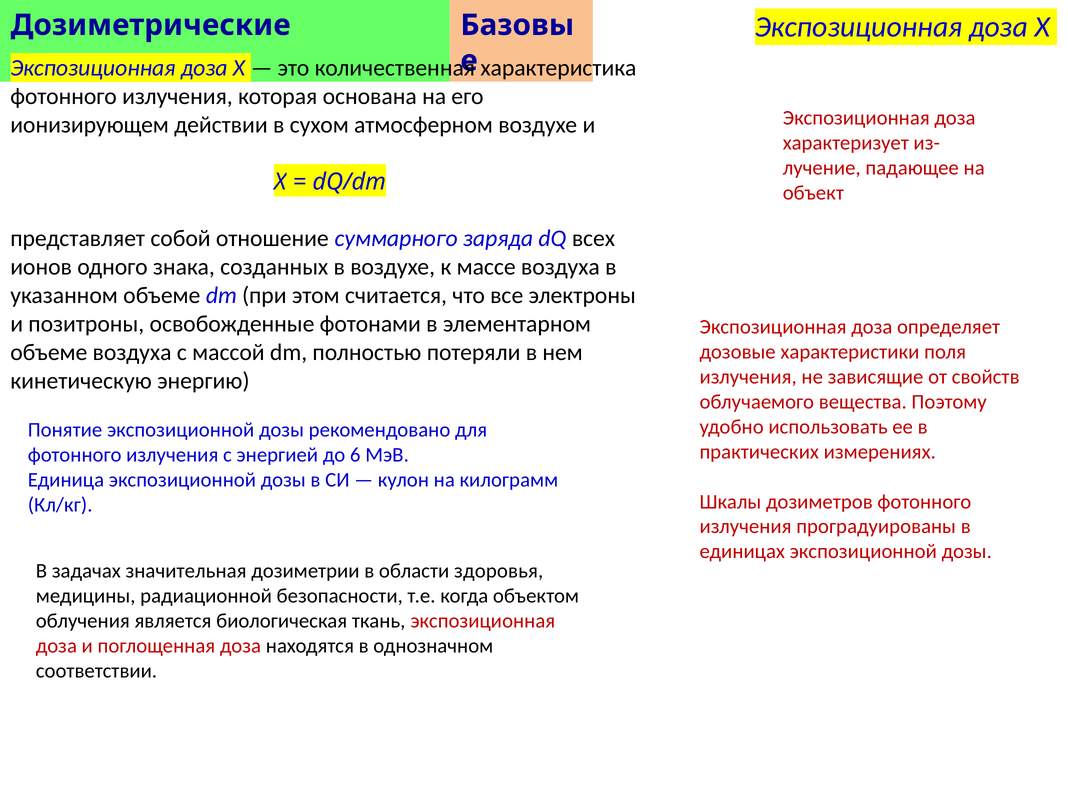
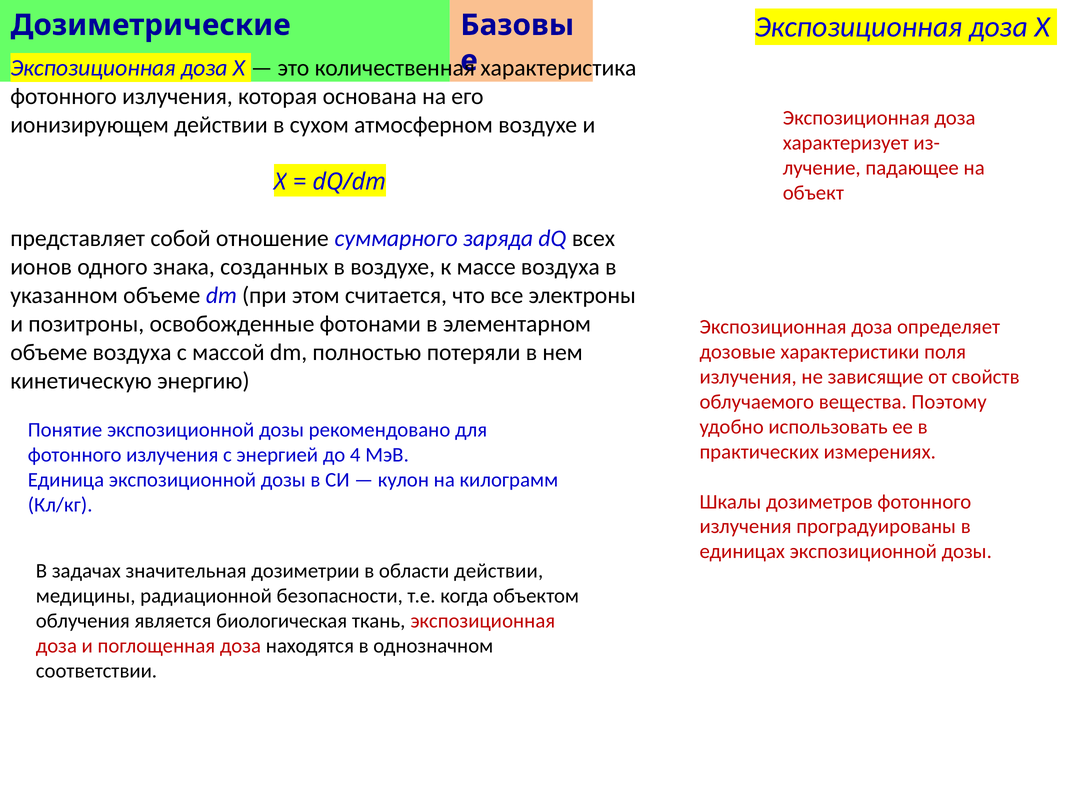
6: 6 -> 4 (355, 455)
области здоровья: здоровья -> действии (499, 571)
